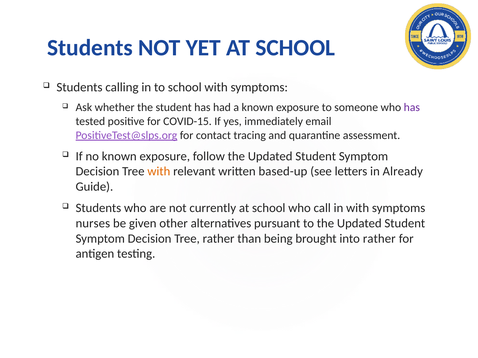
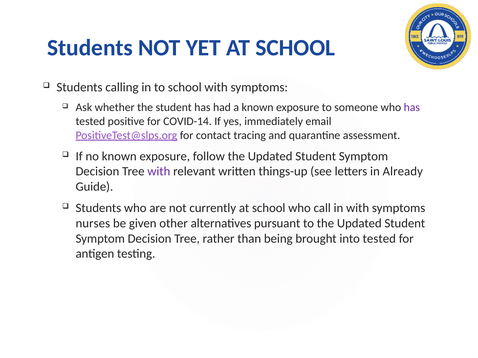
COVID-15: COVID-15 -> COVID-14 (187, 122)
with colour: orange -> purple (159, 172)
based-up: based-up -> things-up (283, 172)
into rather: rather -> tested (379, 239)
